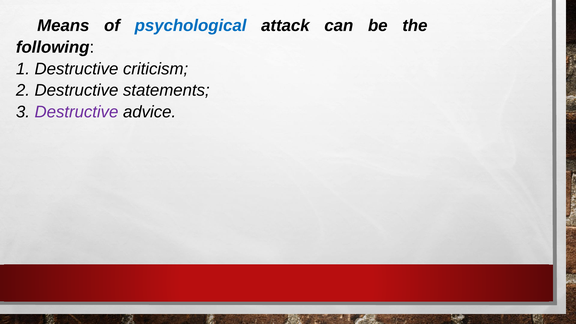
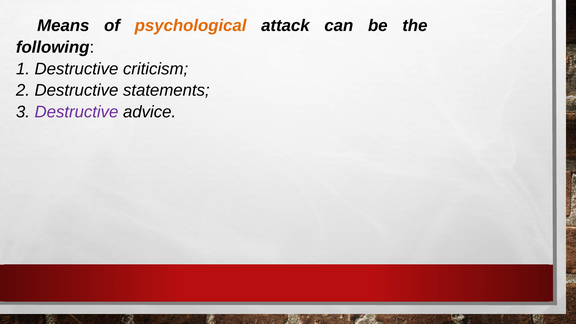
psychological colour: blue -> orange (191, 26)
